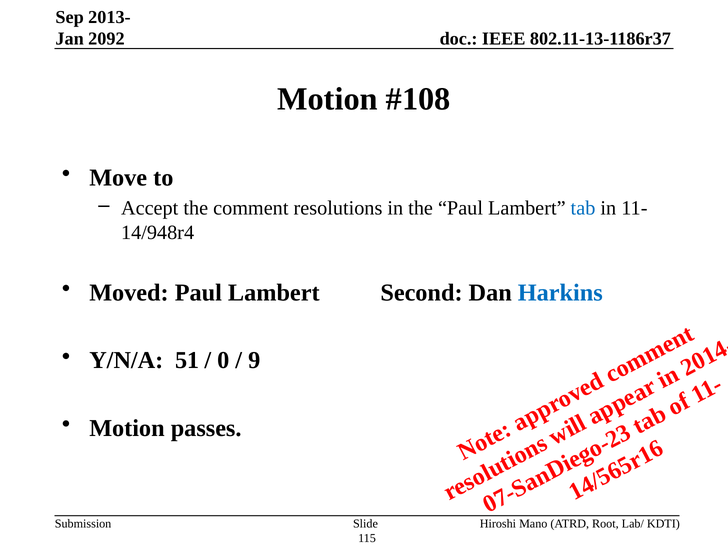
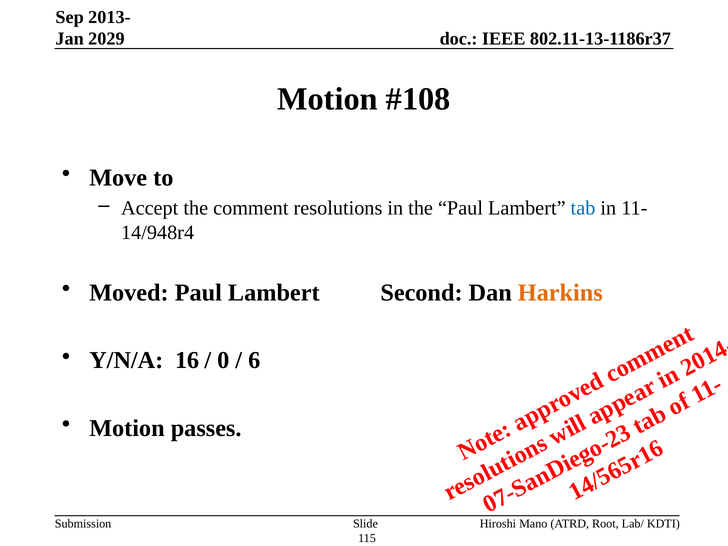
2092: 2092 -> 2029 (106, 39)
Harkins colour: blue -> orange (560, 293)
51: 51 -> 16 (187, 360)
9: 9 -> 6 (254, 360)
